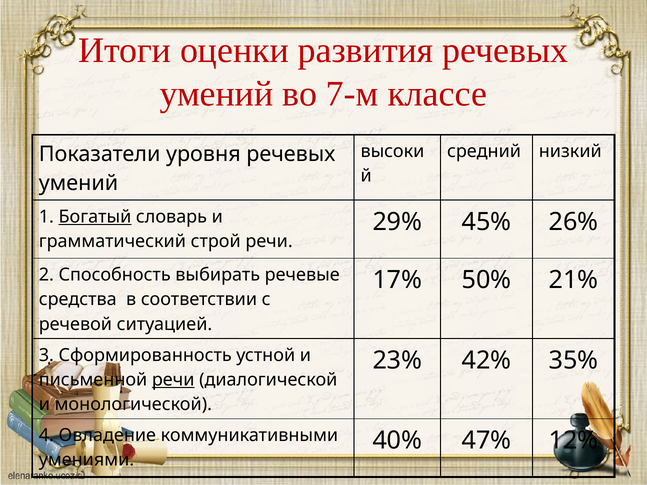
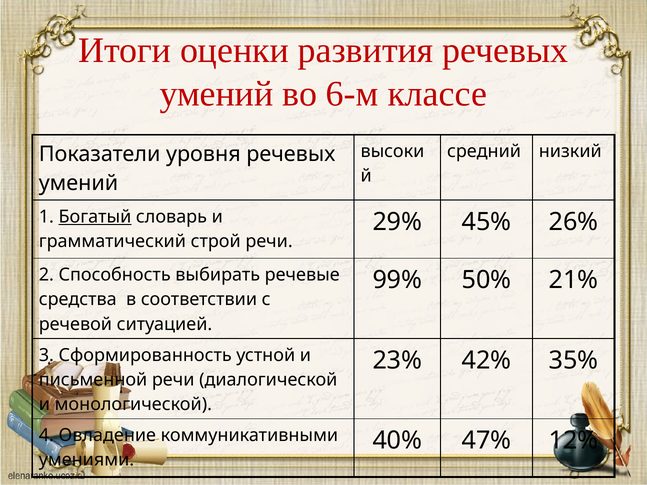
7-м: 7-м -> 6-м (352, 94)
17%: 17% -> 99% (397, 280)
речи underline: present -> none (173, 380)
